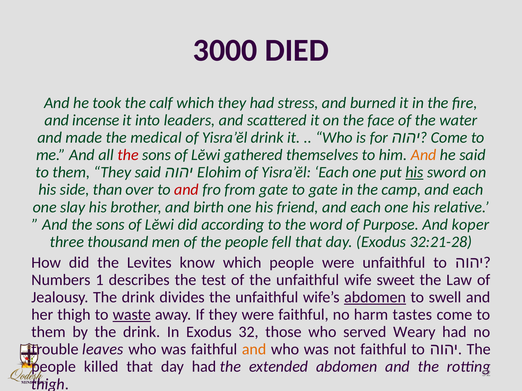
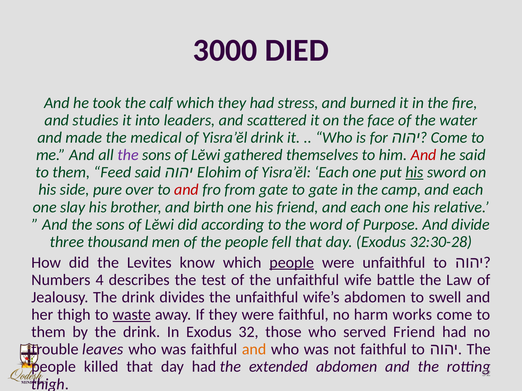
incense: incense -> studies (96, 120)
the colour: red -> purple (128, 155)
And colour: orange -> red (424, 155)
them They: They -> Feed (112, 173)
than: than -> pure (108, 190)
koper: koper -> divide (471, 225)
32:21-28: 32:21-28 -> 32:30-28 (441, 242)
people underline: none -> present (292, 263)
1: 1 -> 4 (100, 280)
sweet: sweet -> battle (396, 280)
abdomen underline: present -> none (375, 298)
tastes: tastes -> works (412, 315)
served Weary: Weary -> Friend (414, 332)
